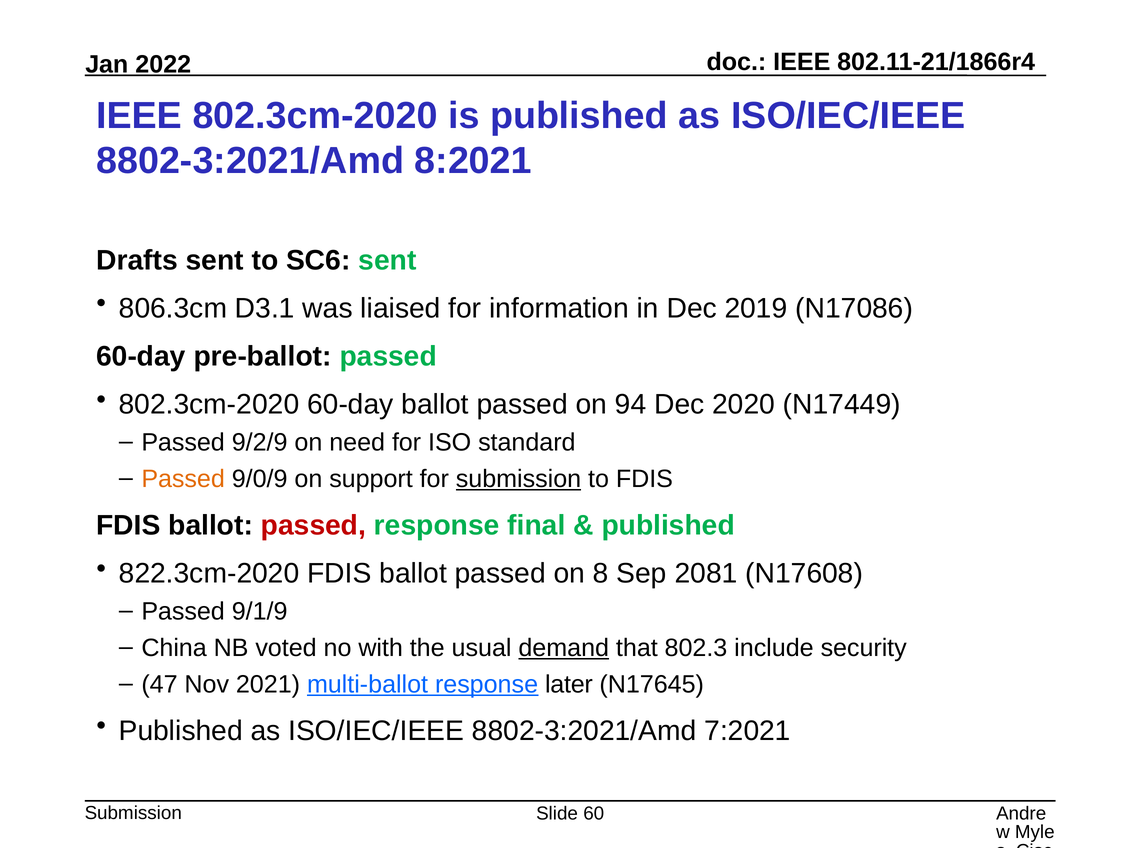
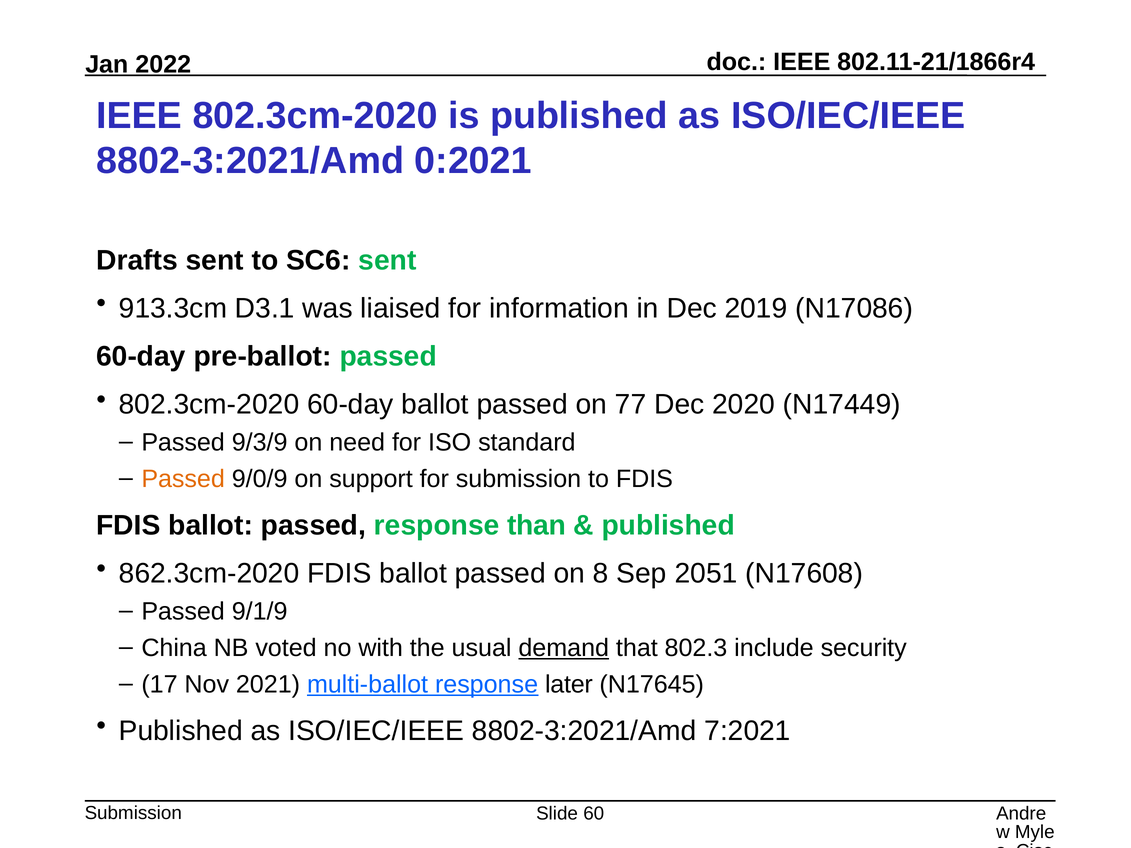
8:2021: 8:2021 -> 0:2021 (473, 161)
806.3cm: 806.3cm -> 913.3cm (173, 308)
94: 94 -> 77 (631, 405)
9/2/9: 9/2/9 -> 9/3/9 (260, 443)
submission underline: present -> none (518, 479)
passed colour: red -> black (313, 525)
final: final -> than (537, 525)
822.3cm-2020: 822.3cm-2020 -> 862.3cm-2020 (209, 574)
2081: 2081 -> 2051 (706, 574)
47: 47 -> 17 (159, 685)
